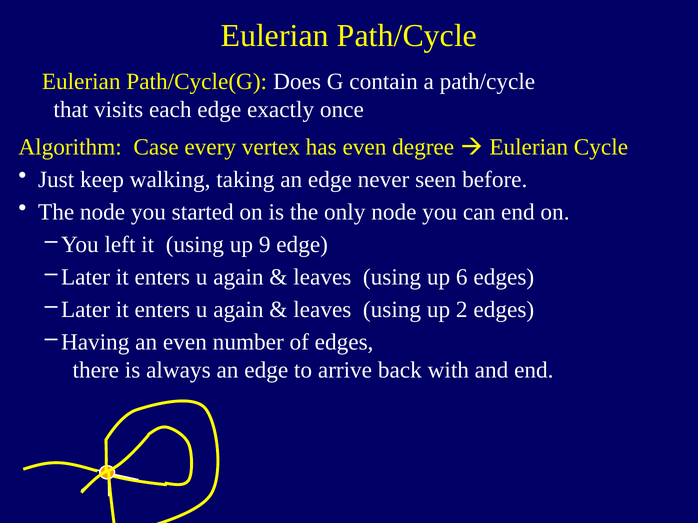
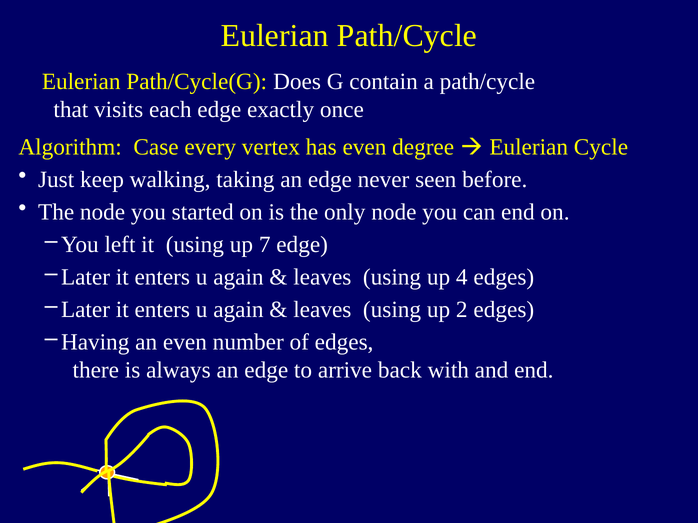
9: 9 -> 7 (265, 245)
6: 6 -> 4 (462, 277)
